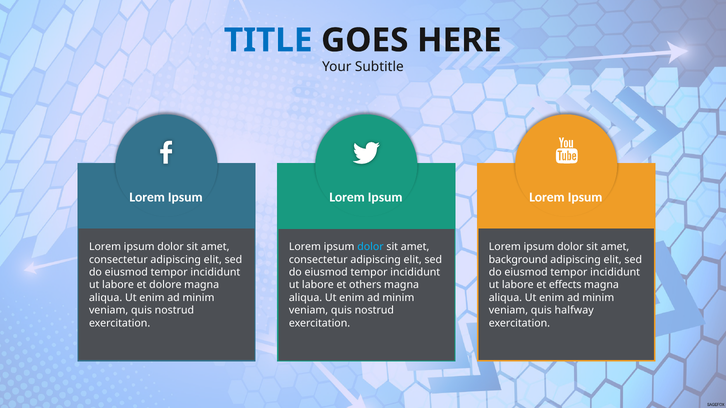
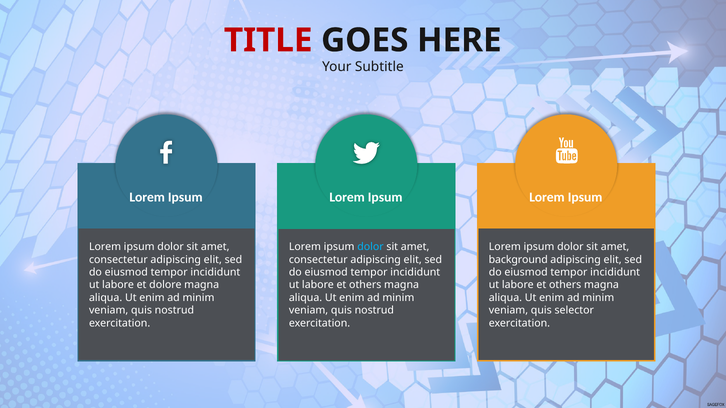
TITLE colour: blue -> red (268, 40)
effects: effects -> others (565, 285)
halfway: halfway -> selector (574, 311)
